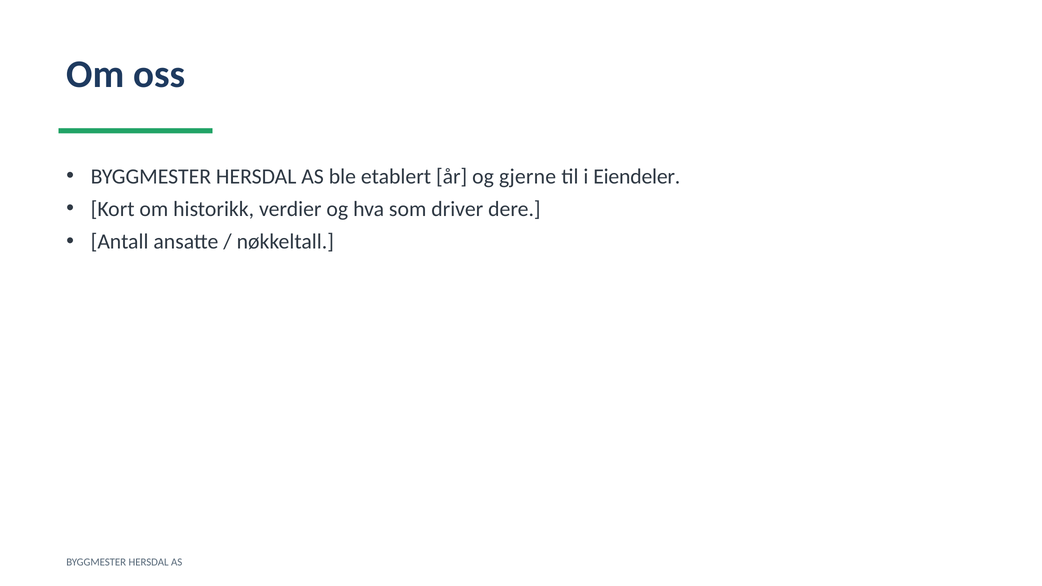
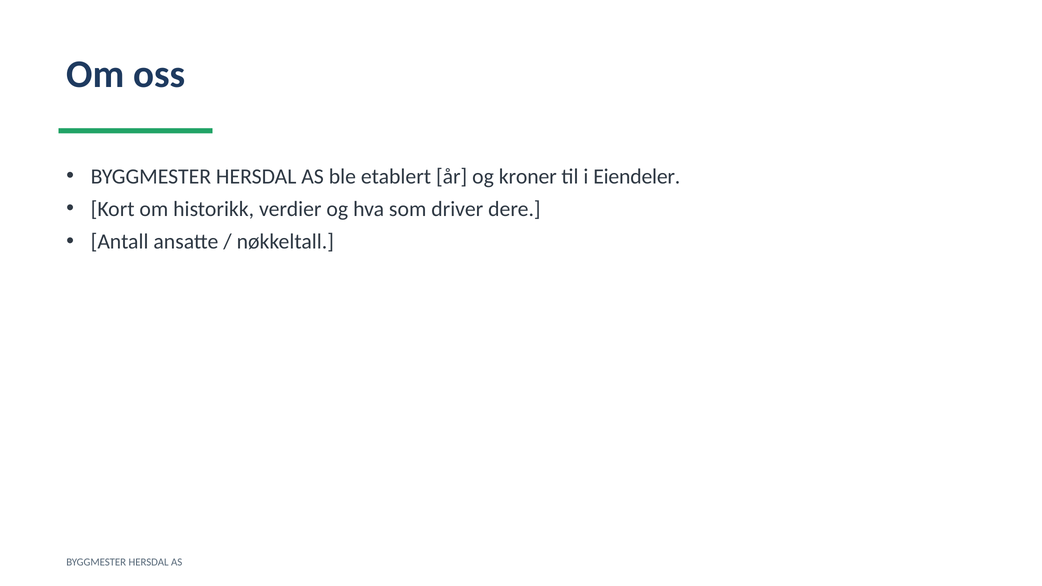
gjerne: gjerne -> kroner (528, 176)
